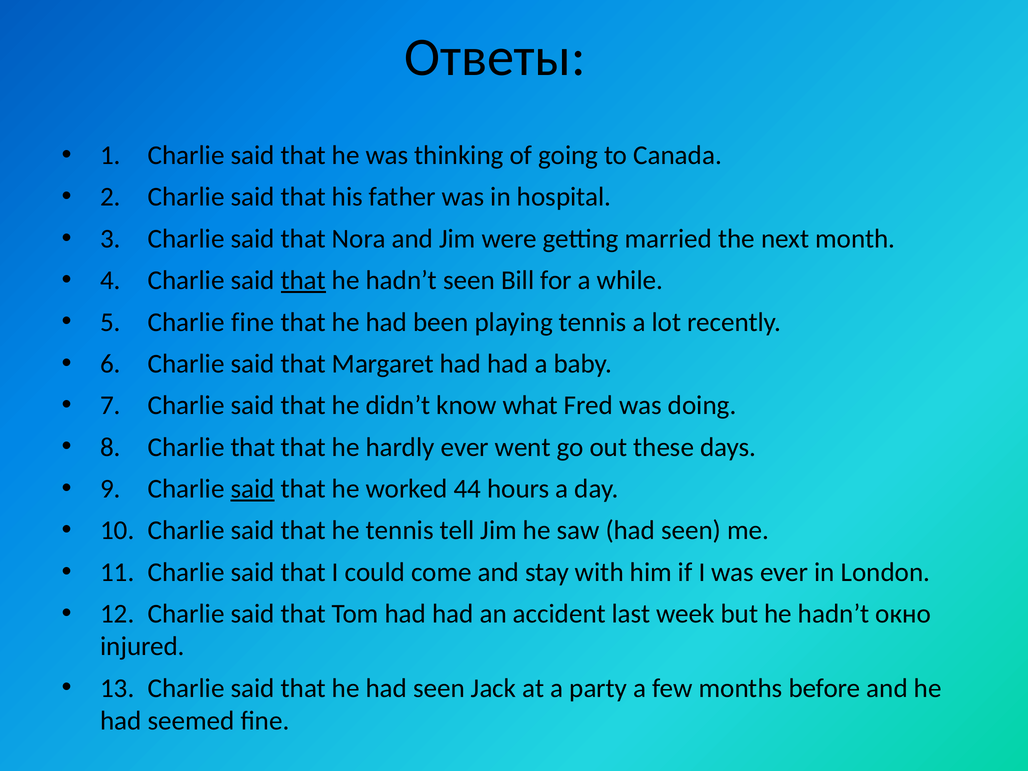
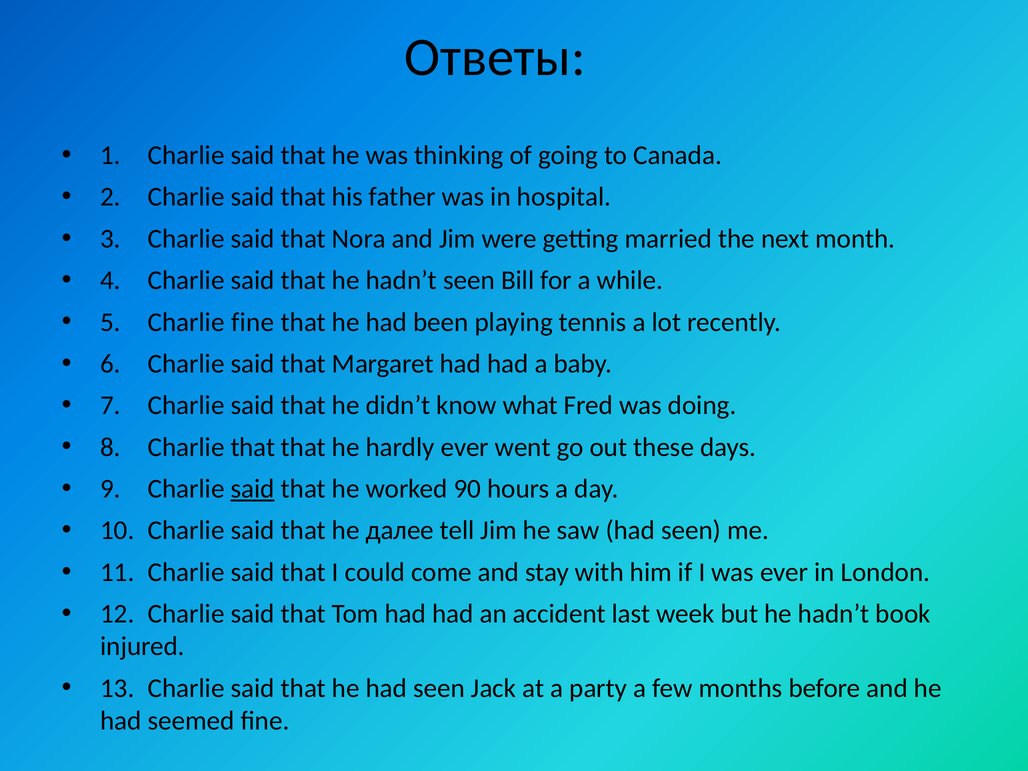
that underline: present -> none (303, 280)
44: 44 -> 90 (467, 489)
he tennis: tennis -> далее (400, 531)
окно: окно -> book (903, 614)
